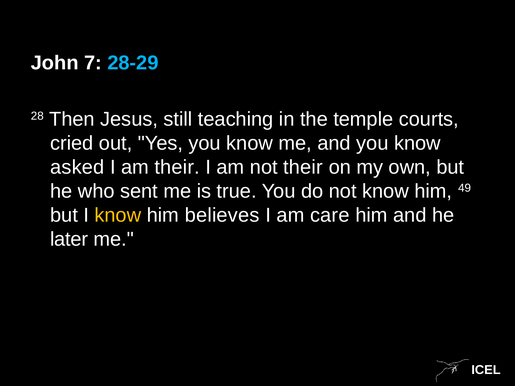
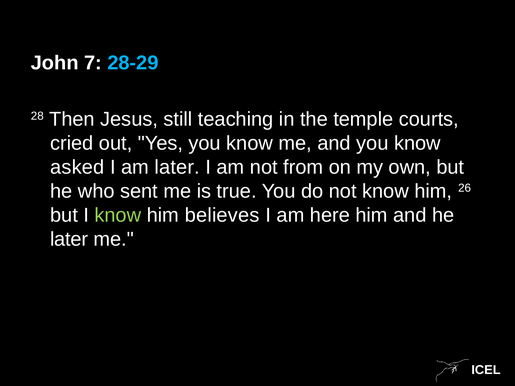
am their: their -> later (177, 167)
not their: their -> from (303, 167)
49: 49 -> 26 (465, 188)
know colour: yellow -> light green (118, 215)
care: care -> here (330, 215)
